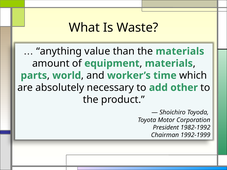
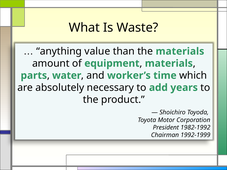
world: world -> water (67, 76)
other: other -> years (184, 88)
